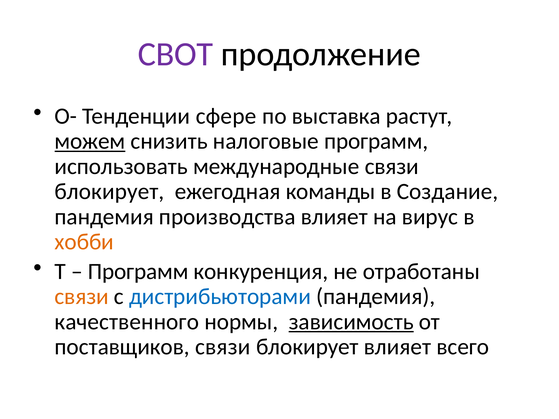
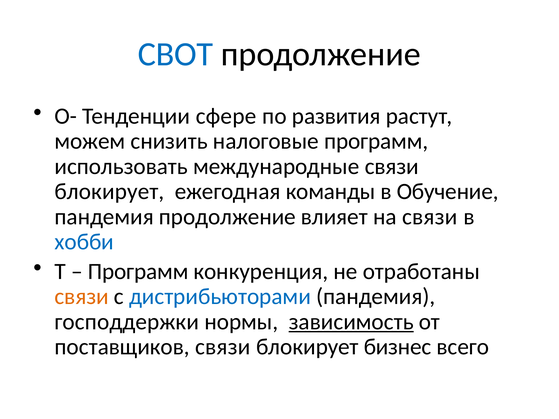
СВОТ colour: purple -> blue (175, 54)
выставка: выставка -> развития (336, 116)
можем underline: present -> none (90, 141)
Создание: Создание -> Обучение (448, 192)
пандемия производства: производства -> продолжение (227, 217)
на вирус: вирус -> связи (430, 217)
хобби colour: orange -> blue (84, 242)
качественного: качественного -> господдержки (127, 322)
блокирует влияет: влияет -> бизнес (398, 347)
